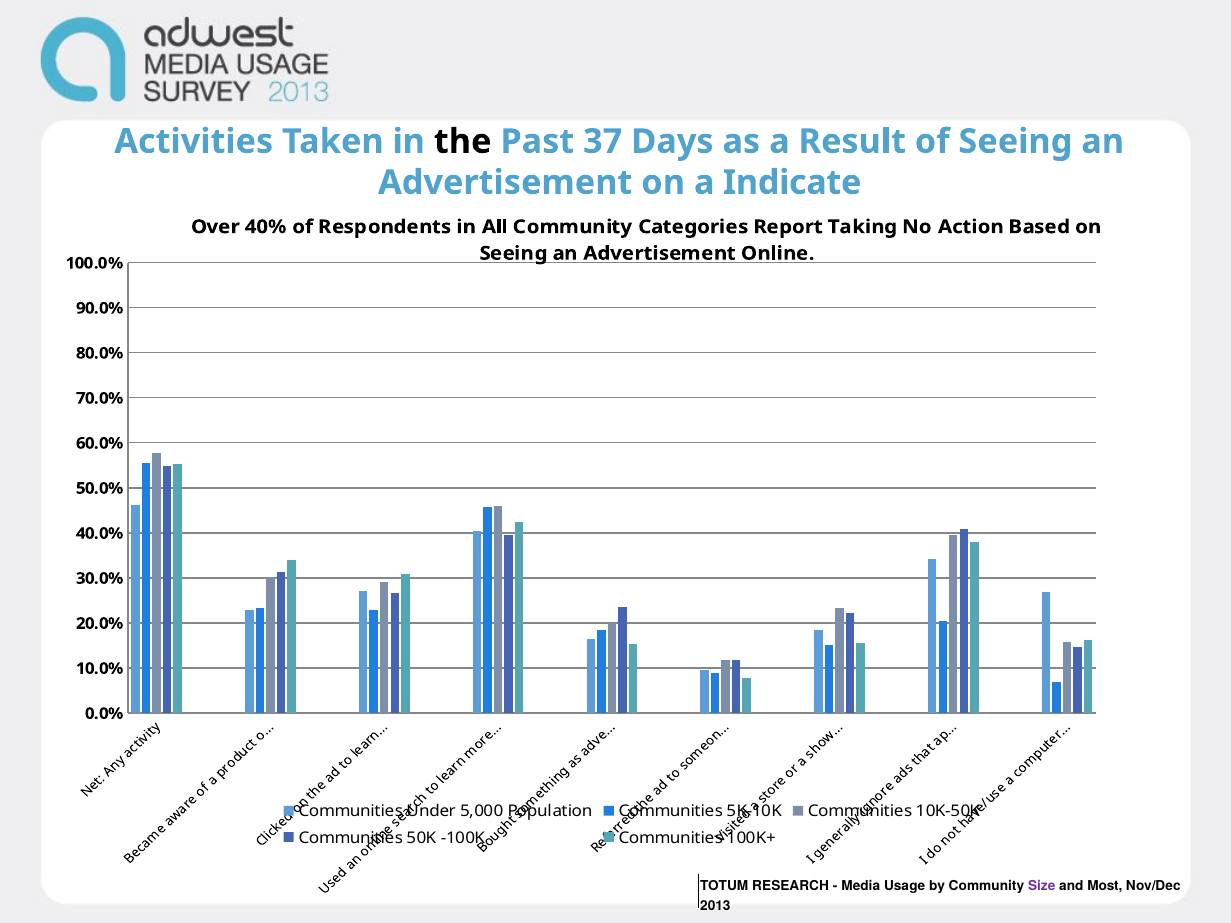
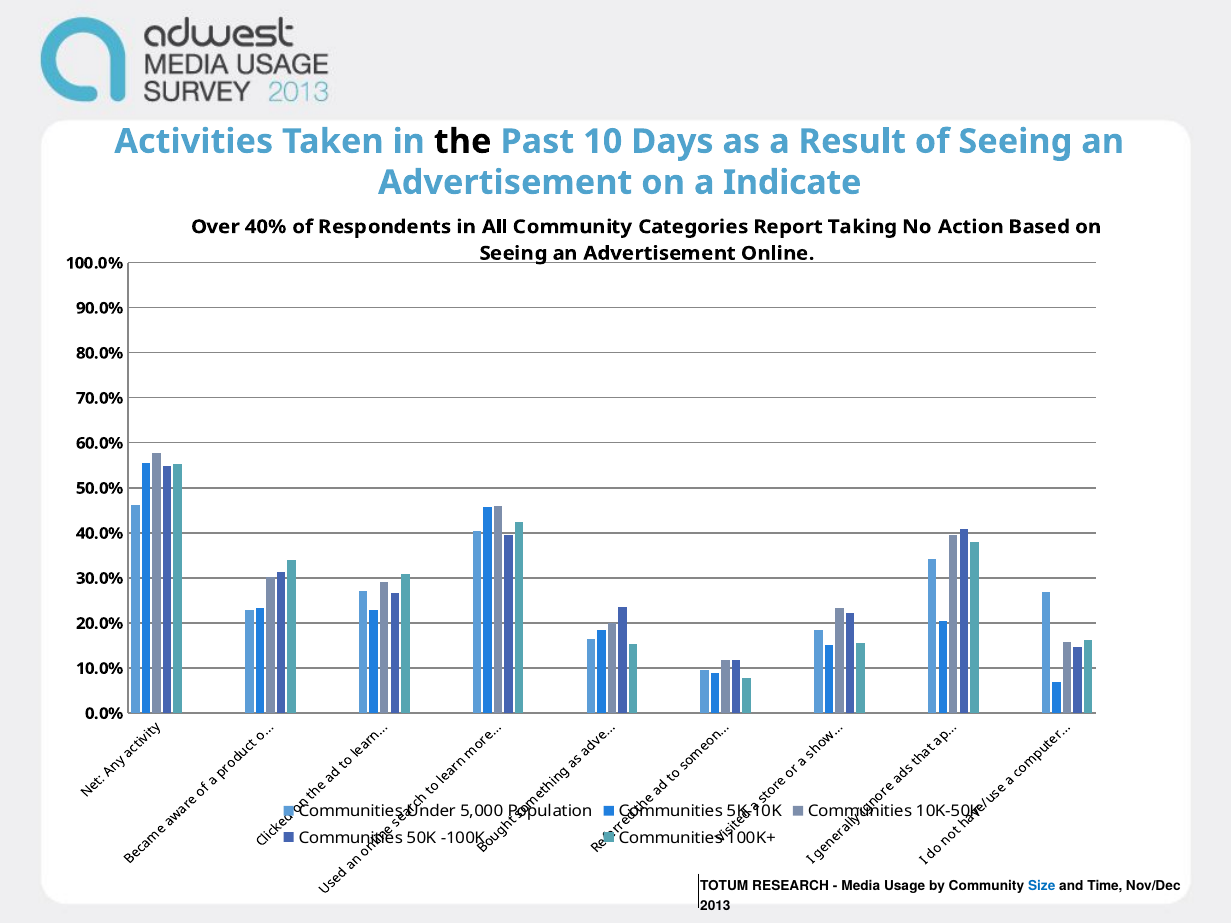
37: 37 -> 10 (603, 142)
Size colour: purple -> blue (1042, 886)
Most: Most -> Time (1105, 886)
